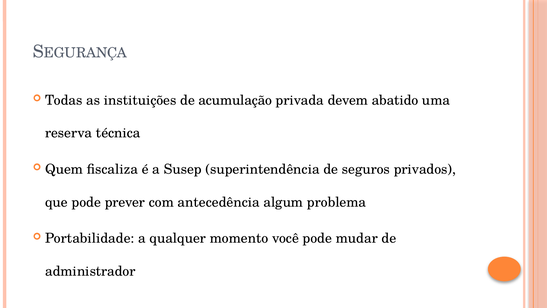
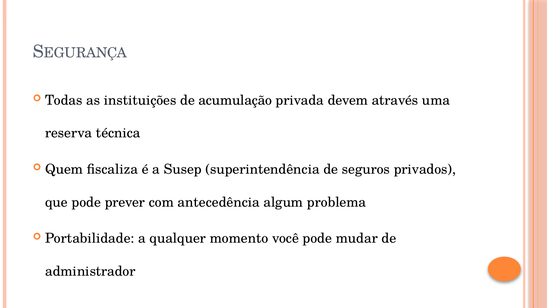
abatido: abatido -> através (395, 100)
